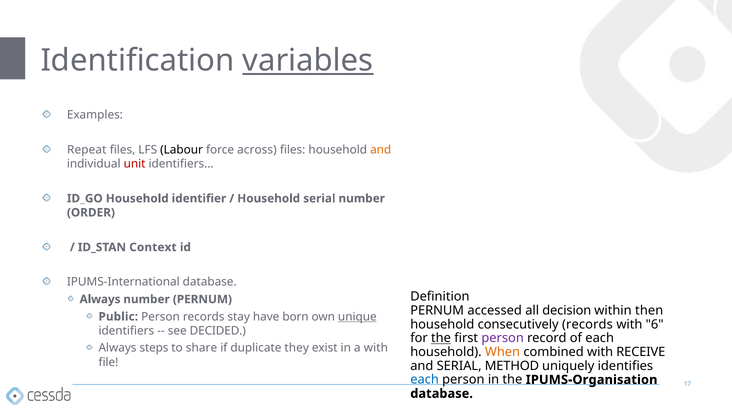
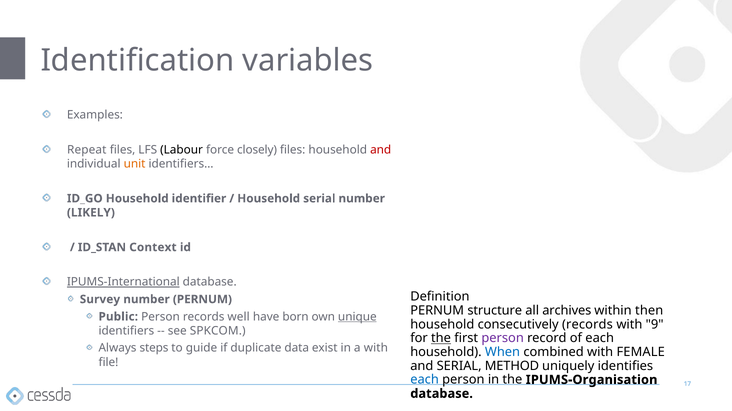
variables underline: present -> none (308, 61)
across: across -> closely (257, 150)
and colour: orange -> red (381, 150)
unit colour: red -> orange (135, 164)
ORDER: ORDER -> LIKELY (91, 213)
IPUMS-International underline: none -> present (123, 282)
Always: Always -> Survey (100, 300)
accessed: accessed -> structure (495, 311)
decision: decision -> archives (567, 311)
stay: stay -> well (239, 317)
6: 6 -> 9 (655, 325)
DECIDED: DECIDED -> SPKCOM (218, 331)
share: share -> guide (202, 349)
they: they -> data (297, 349)
When colour: orange -> blue (502, 353)
RECEIVE: RECEIVE -> FEMALE (641, 353)
